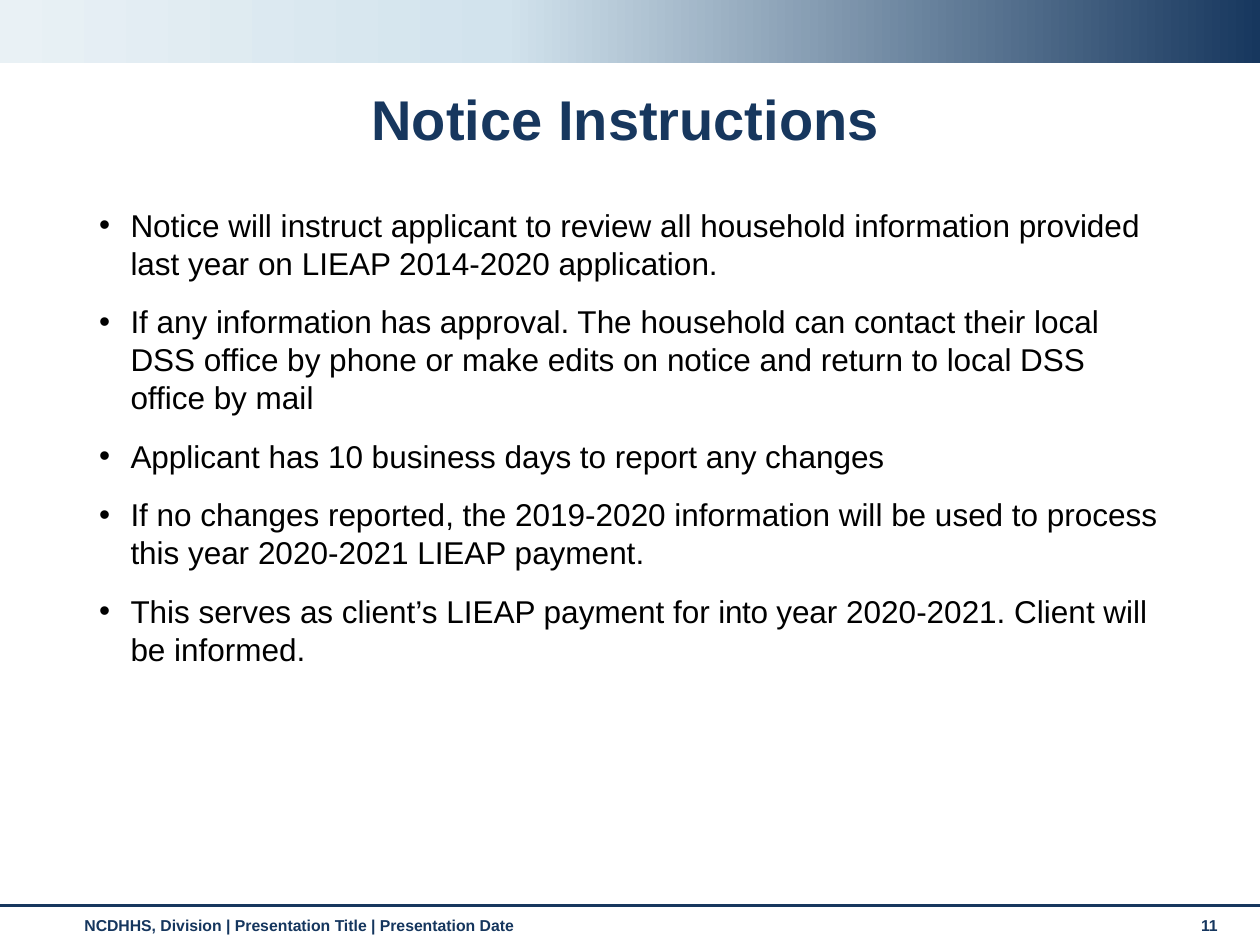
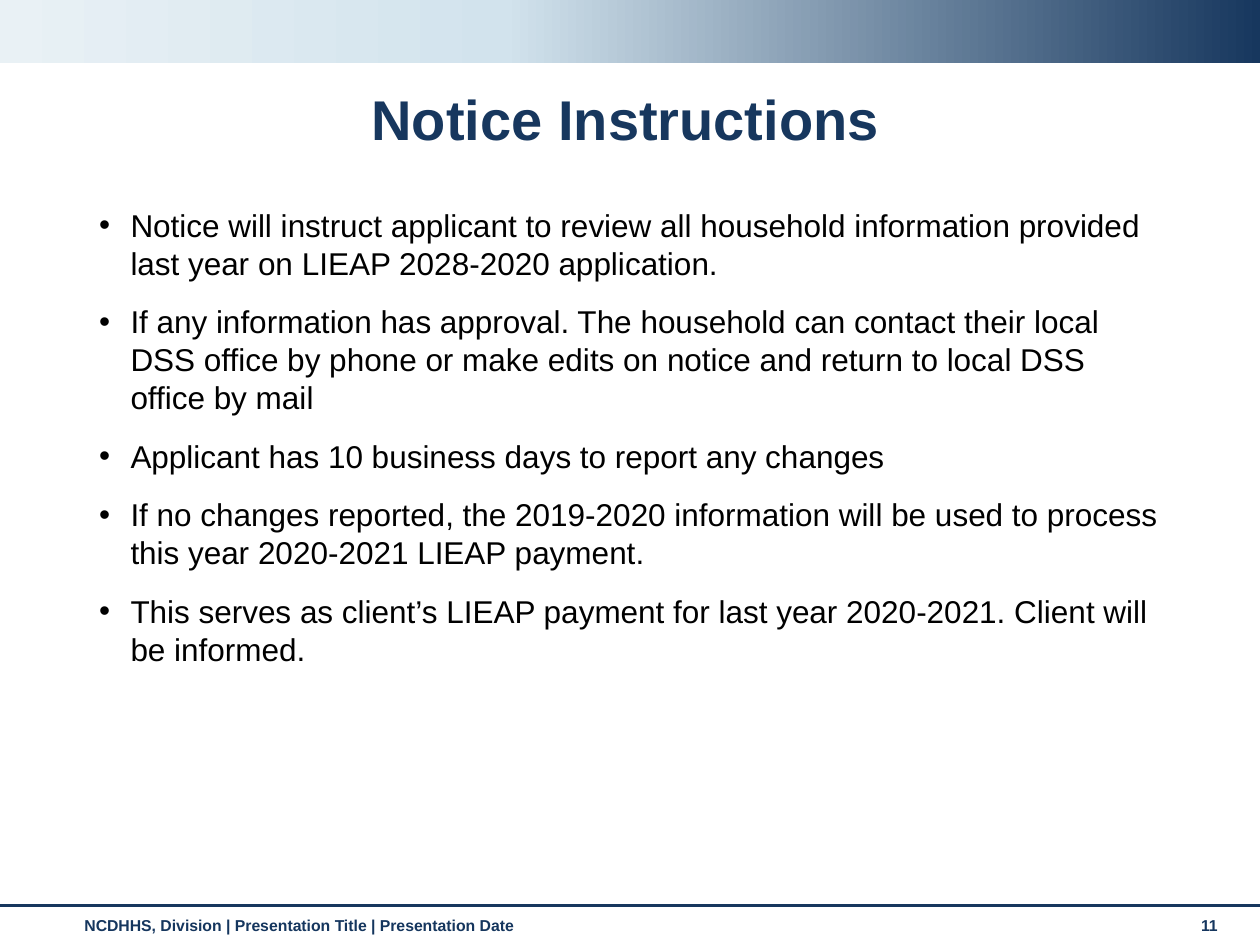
2014-2020: 2014-2020 -> 2028-2020 (475, 265)
for into: into -> last (743, 613)
